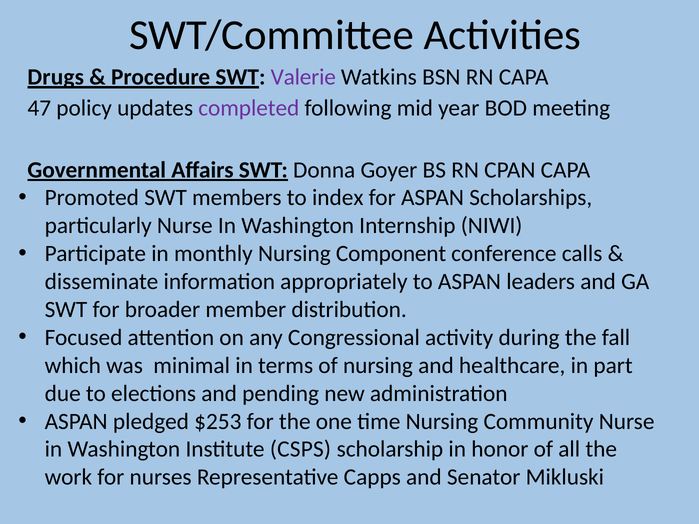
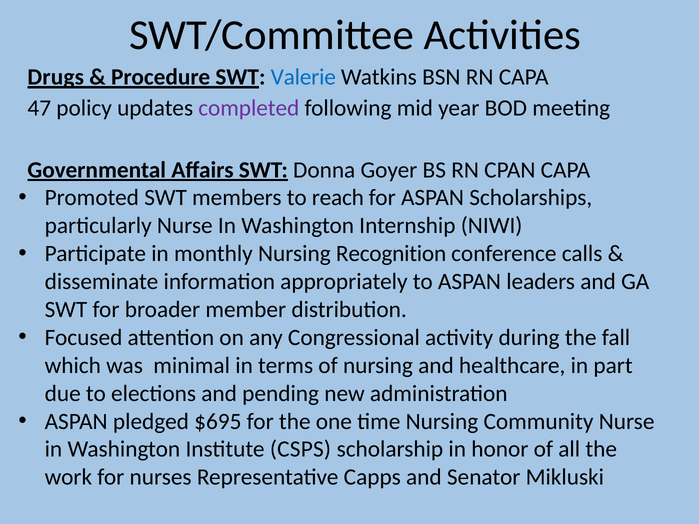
Valerie colour: purple -> blue (303, 77)
index: index -> reach (338, 198)
Component: Component -> Recognition (391, 254)
$253: $253 -> $695 (218, 422)
